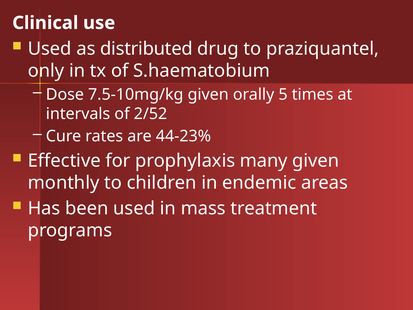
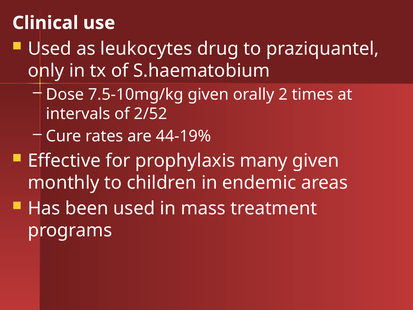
distributed: distributed -> leukocytes (146, 49)
5: 5 -> 2 (283, 94)
44-23%: 44-23% -> 44-19% (183, 136)
